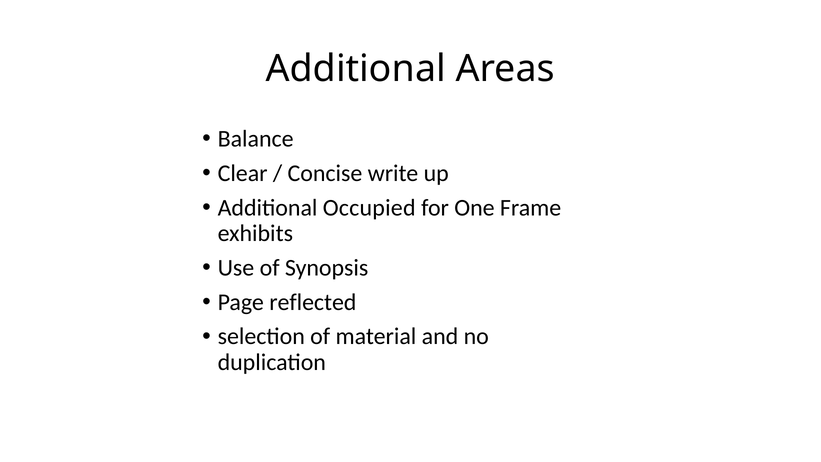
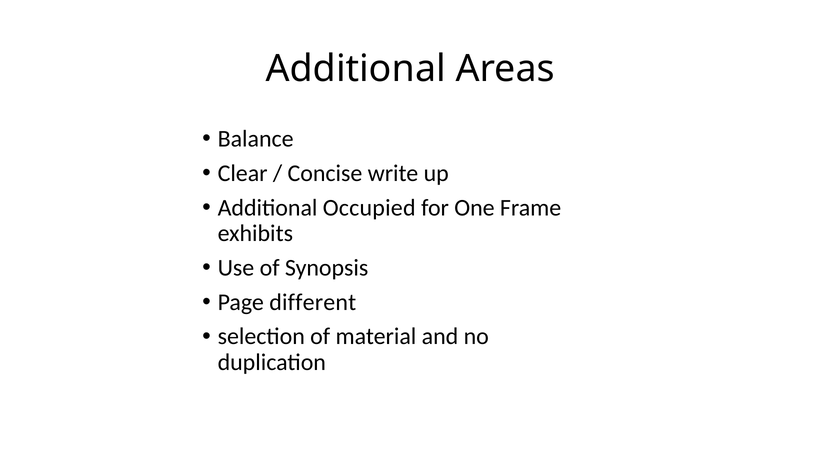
reflected: reflected -> different (313, 302)
